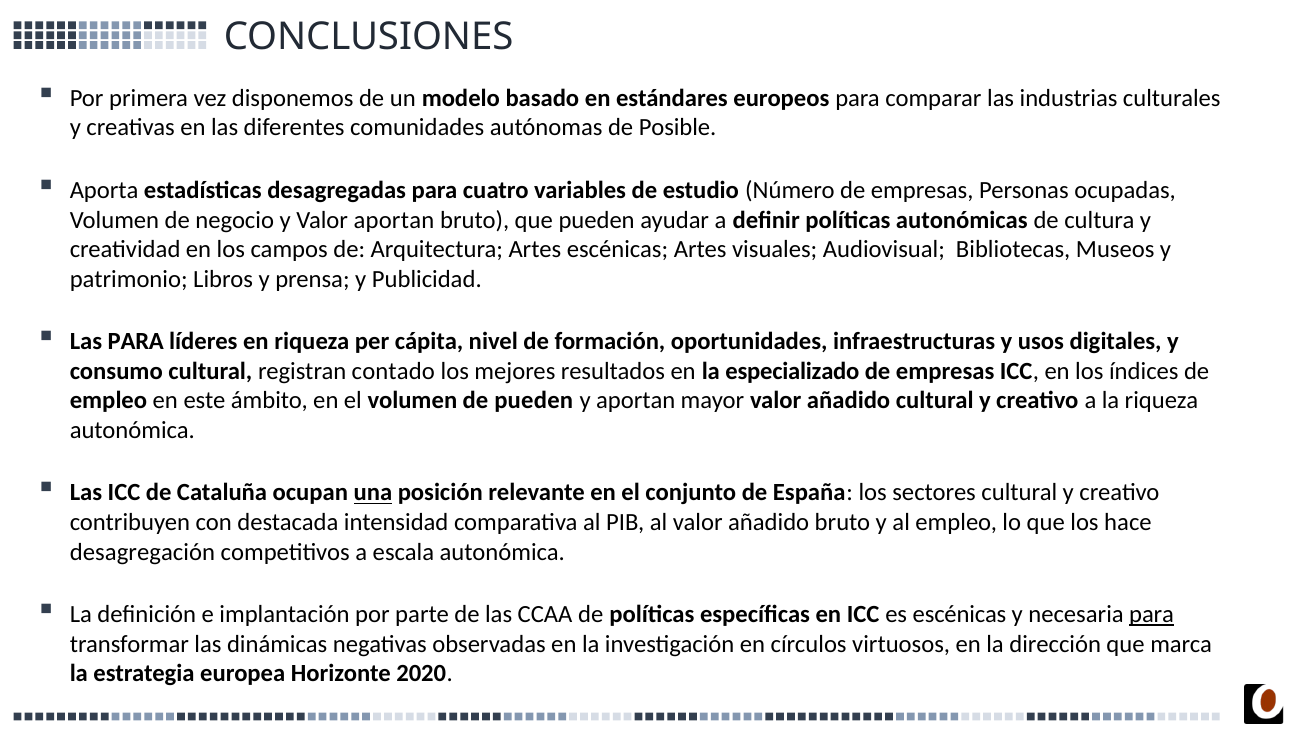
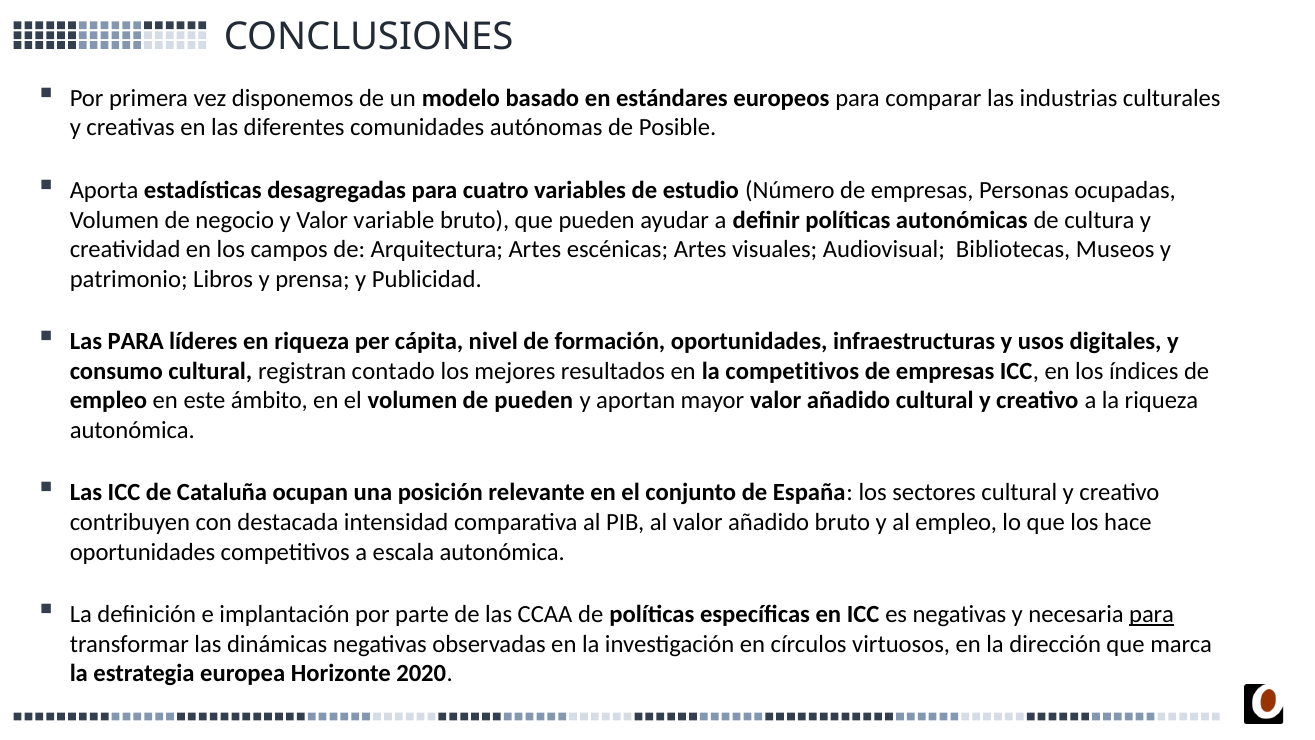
Valor aportan: aportan -> variable (394, 220)
la especializado: especializado -> competitivos (792, 371)
una underline: present -> none (373, 493)
desagregación: desagregación -> oportunidades (143, 552)
es escénicas: escénicas -> negativas (960, 614)
